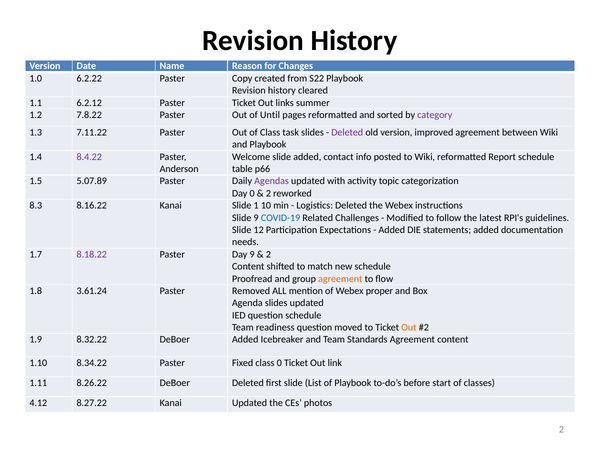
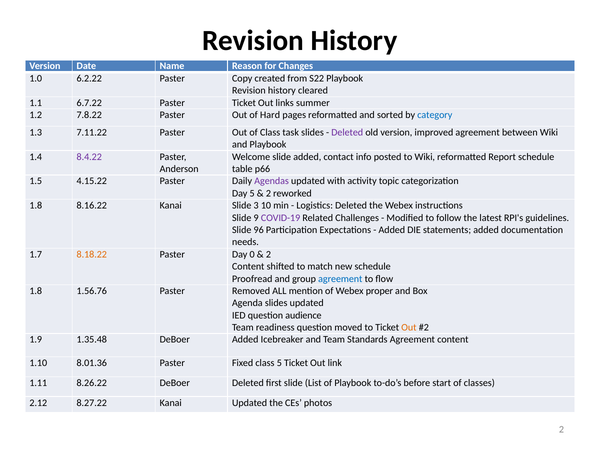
6.2.12: 6.2.12 -> 6.7.22 (89, 103)
Until: Until -> Hard (270, 115)
category colour: purple -> blue (435, 115)
5.07.89: 5.07.89 -> 4.15.22 (92, 181)
Day 0: 0 -> 5 (252, 193)
8.3: 8.3 -> 1.8 (36, 206)
1: 1 -> 3 (256, 206)
COVID-19 colour: blue -> purple (281, 218)
12: 12 -> 96 (259, 230)
8.18.22 colour: purple -> orange (92, 254)
Day 9: 9 -> 0 (252, 254)
agreement colour: orange -> blue (340, 279)
3.61.24: 3.61.24 -> 1.56.76 (92, 291)
question schedule: schedule -> audience (303, 315)
8.32.22: 8.32.22 -> 1.35.48 (92, 340)
8.34.22: 8.34.22 -> 8.01.36 (92, 363)
class 0: 0 -> 5 (279, 363)
4.12: 4.12 -> 2.12 (38, 403)
